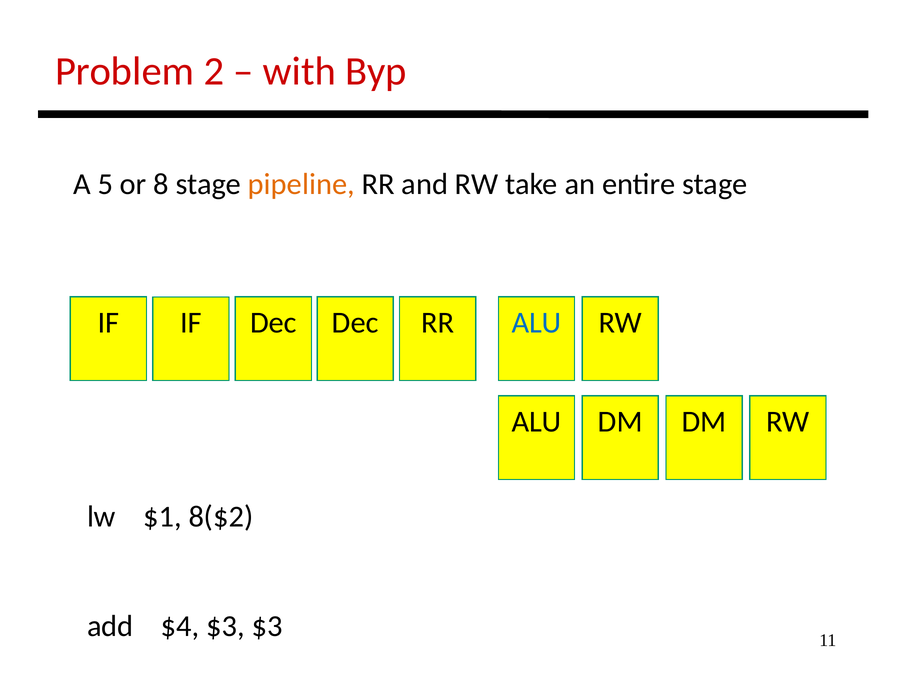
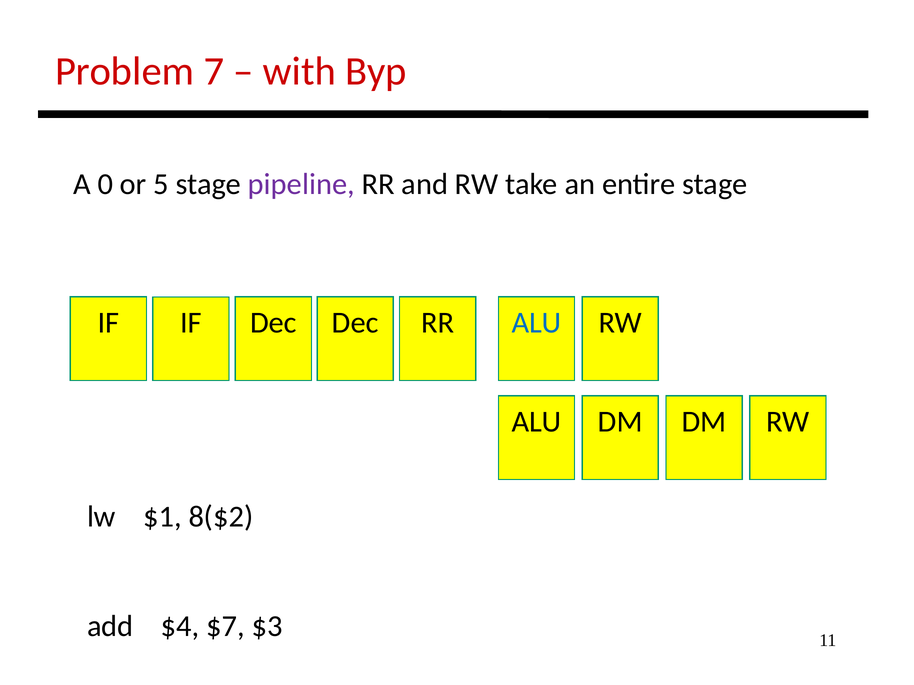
2: 2 -> 7 (214, 71)
5: 5 -> 0 (105, 184)
8: 8 -> 5 (161, 184)
pipeline colour: orange -> purple (301, 184)
$4 $3: $3 -> $7 (226, 627)
